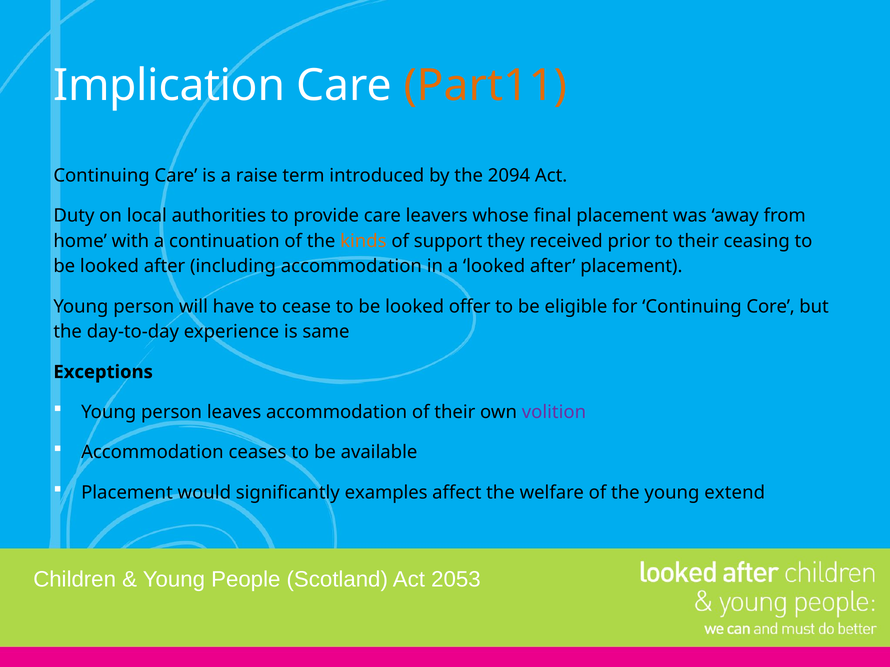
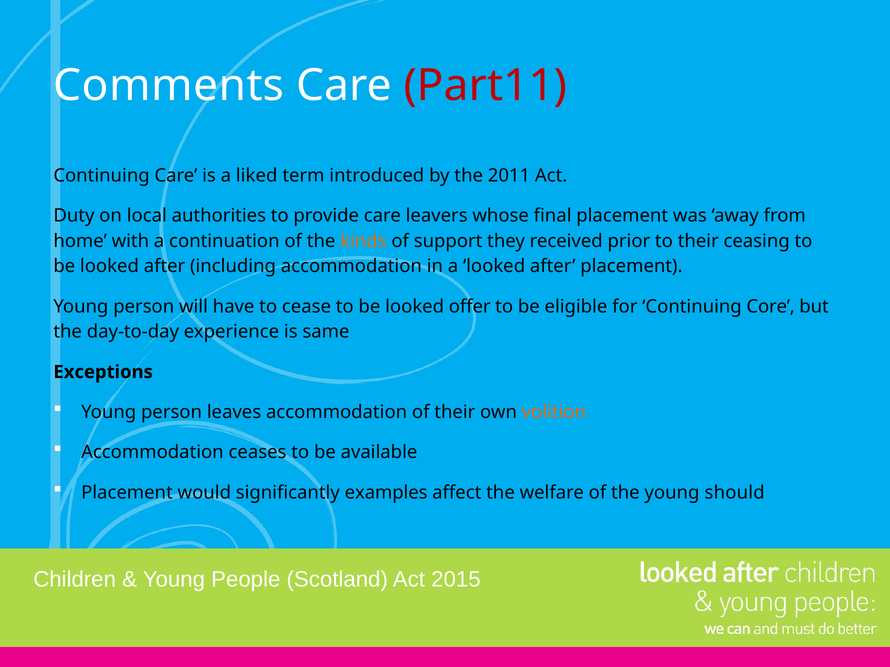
Implication: Implication -> Comments (169, 85)
Part11 colour: orange -> red (485, 85)
raise: raise -> liked (257, 176)
2094: 2094 -> 2011 (509, 176)
volition colour: purple -> orange (554, 412)
extend: extend -> should (735, 493)
2053: 2053 -> 2015 (456, 580)
